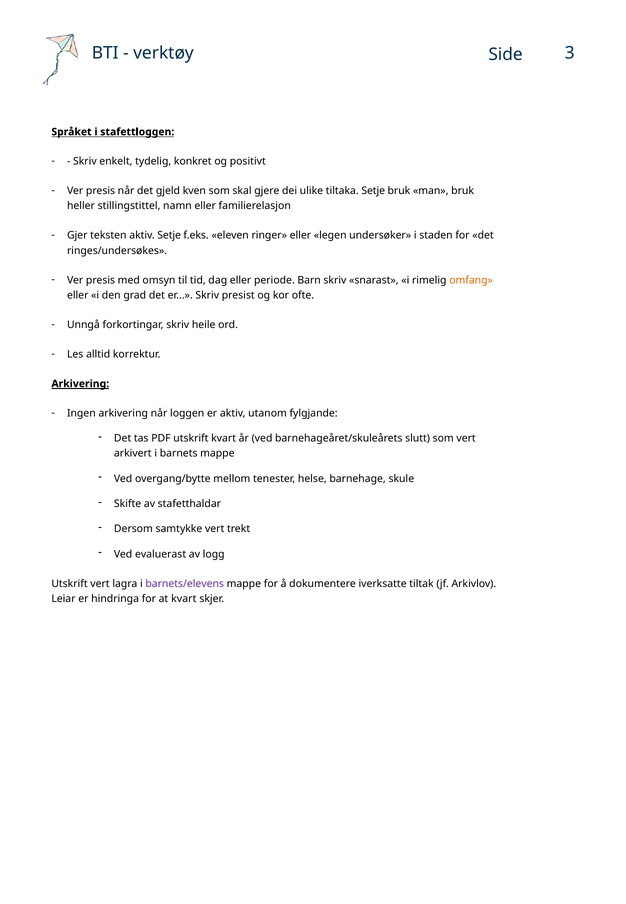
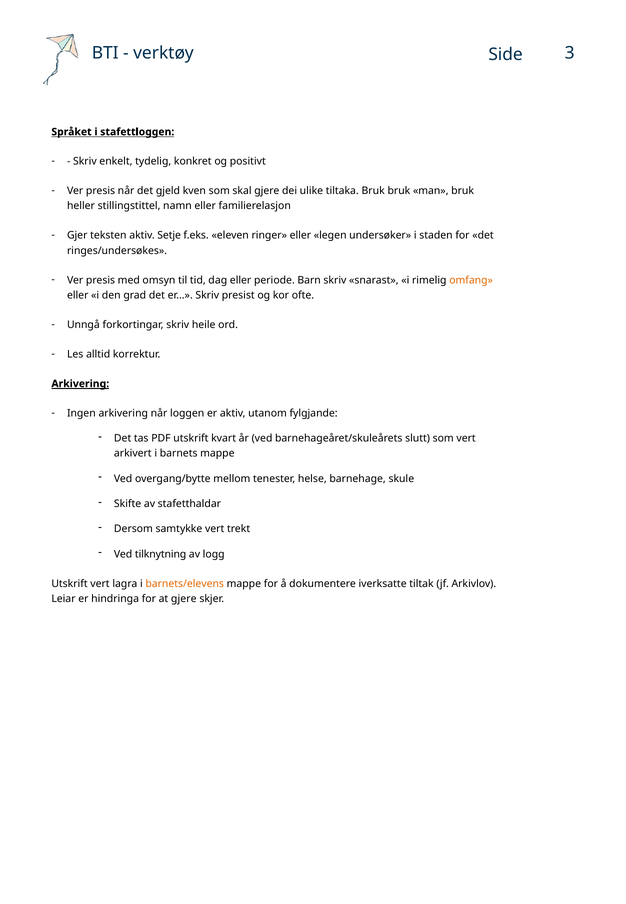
tiltaka Setje: Setje -> Bruk (373, 191)
evaluerast: evaluerast -> tilknytning (161, 554)
barnets/elevens colour: purple -> orange (185, 584)
at kvart: kvart -> gjere (184, 599)
